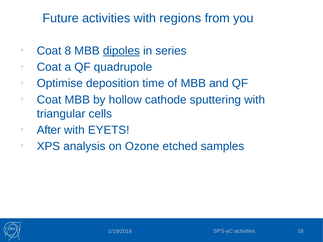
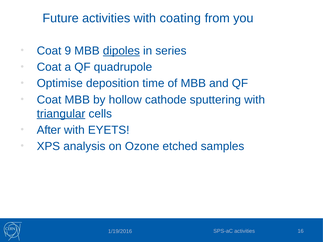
regions: regions -> coating (180, 18)
8: 8 -> 9 (68, 51)
triangular underline: none -> present (61, 114)
